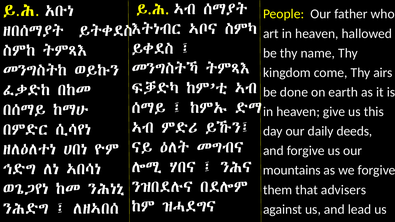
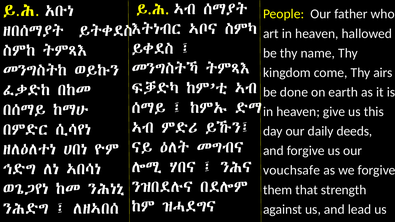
mountains: mountains -> vouchsafe (292, 170)
advisers: advisers -> strength (344, 190)
